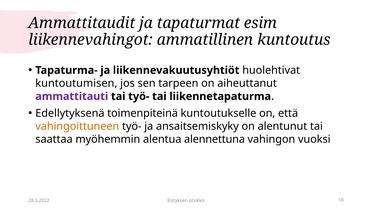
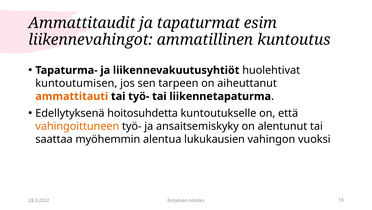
ammattitauti colour: purple -> orange (72, 96)
toimenpiteinä: toimenpiteinä -> hoitosuhdetta (143, 113)
alennettuna: alennettuna -> lukukausien (215, 139)
